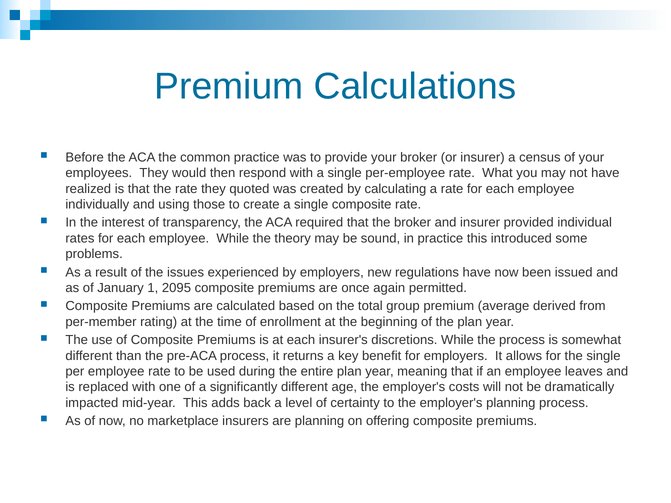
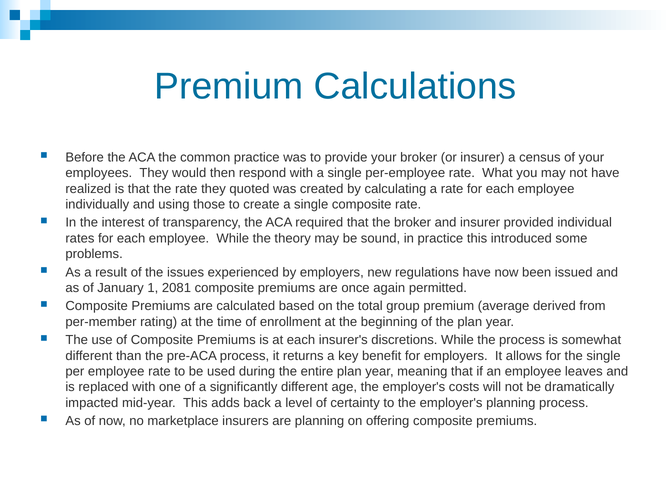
2095: 2095 -> 2081 (176, 288)
